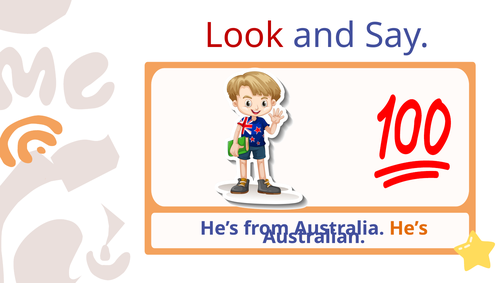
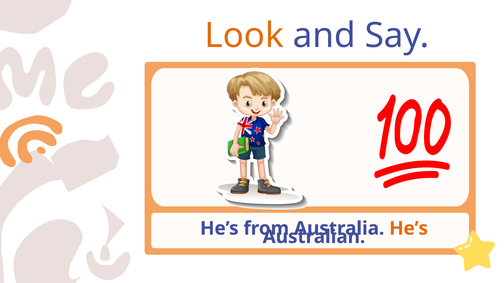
Look colour: red -> orange (244, 36)
